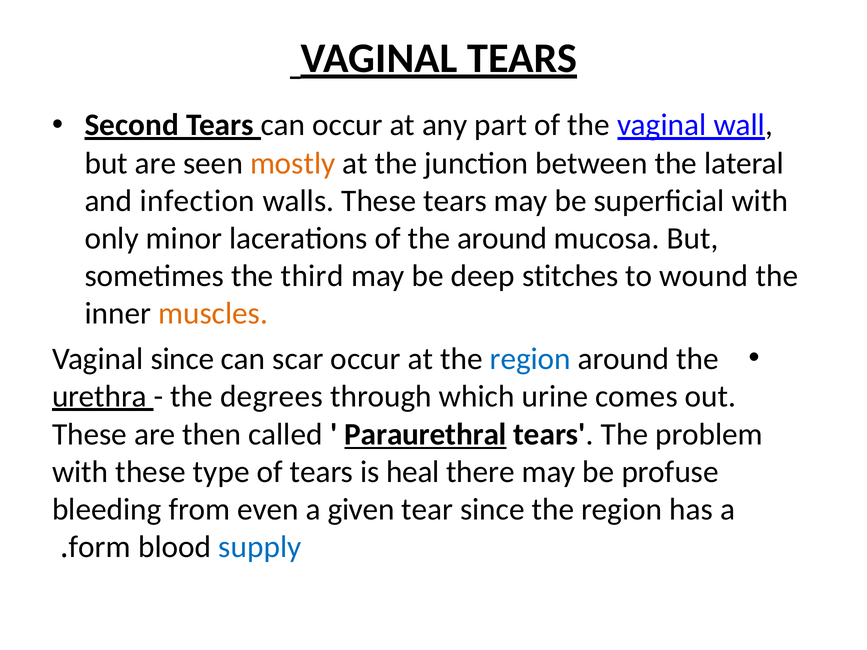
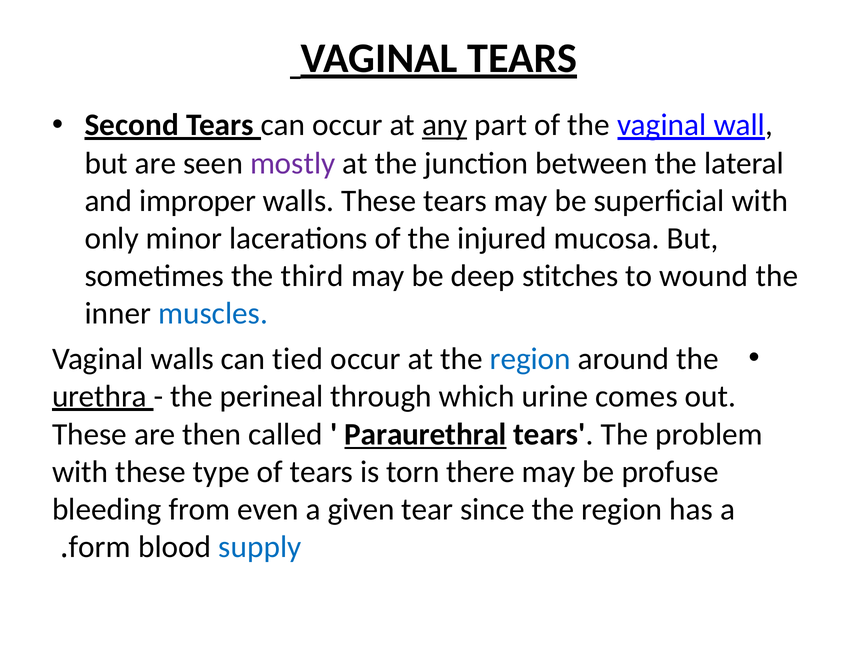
any underline: none -> present (445, 125)
mostly colour: orange -> purple (293, 163)
infection: infection -> improper (198, 201)
the around: around -> injured (502, 239)
muscles colour: orange -> blue (213, 314)
Vaginal since: since -> walls (182, 359)
scar: scar -> tied (298, 359)
degrees: degrees -> perineal (272, 396)
heal: heal -> torn (413, 472)
